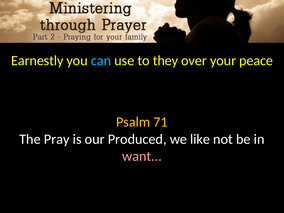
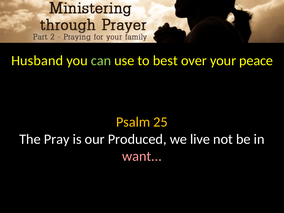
Earnestly: Earnestly -> Husband (37, 61)
can colour: light blue -> light green (101, 61)
they: they -> best (165, 61)
71: 71 -> 25 (161, 122)
like: like -> live (200, 139)
